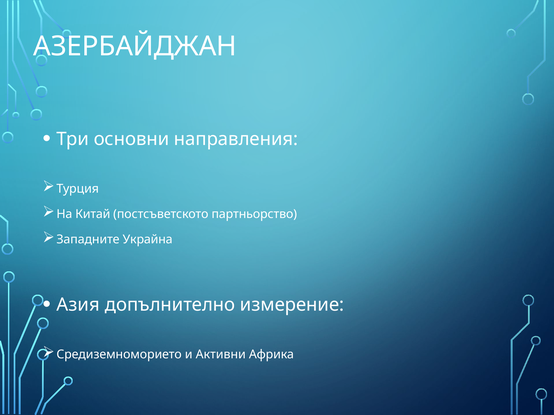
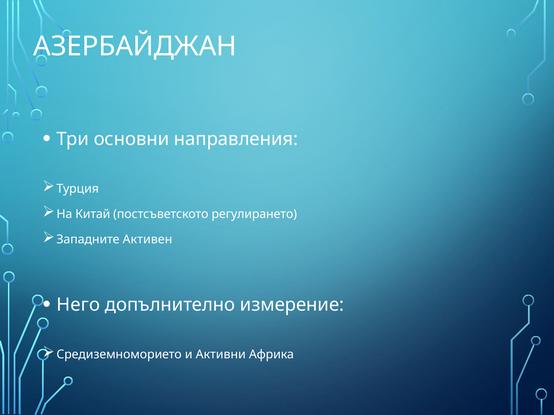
партньорство: партньорство -> регулирането (254, 214)
Украйна: Украйна -> Активен (148, 240)
Азия: Азия -> Него (78, 305)
